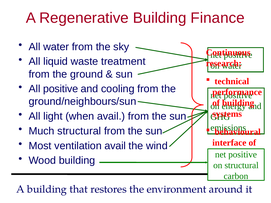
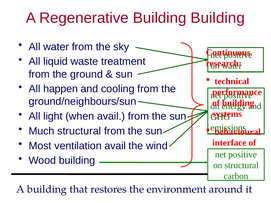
Building Finance: Finance -> Building (218, 18)
All positive: positive -> happen (61, 89)
